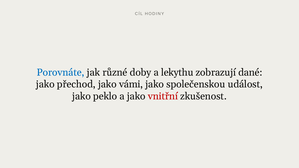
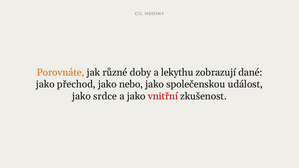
Porovnáte colour: blue -> orange (61, 72)
vámi: vámi -> nebo (131, 84)
peklo: peklo -> srdce (105, 96)
